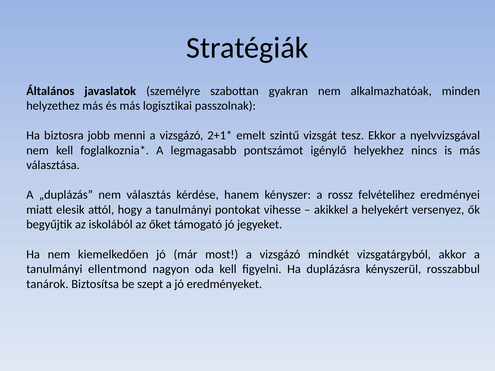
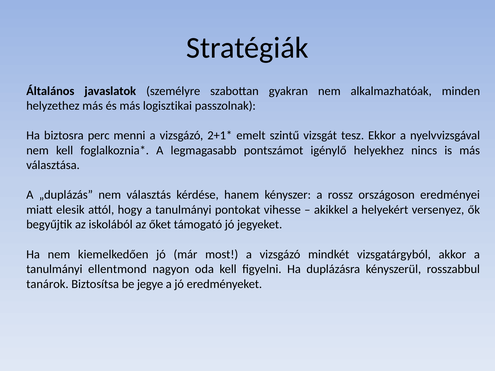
jobb: jobb -> perc (99, 136)
felvételihez: felvételihez -> országoson (387, 195)
szept: szept -> jegye (150, 284)
